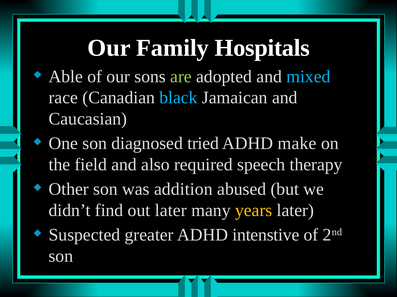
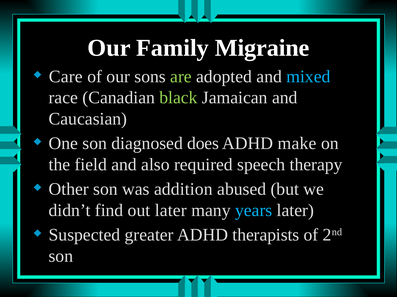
Hospitals: Hospitals -> Migraine (262, 48)
Able: Able -> Care (66, 77)
black colour: light blue -> light green (178, 98)
tried: tried -> does (203, 144)
years colour: yellow -> light blue (254, 211)
intenstive: intenstive -> therapists (266, 236)
